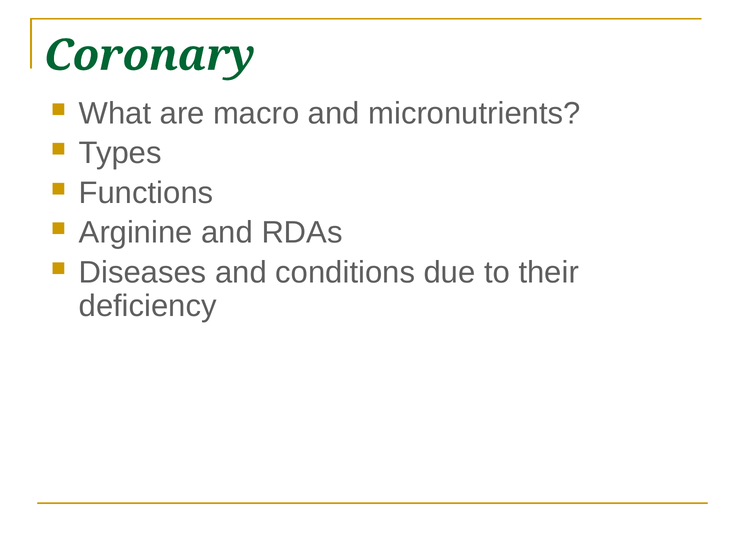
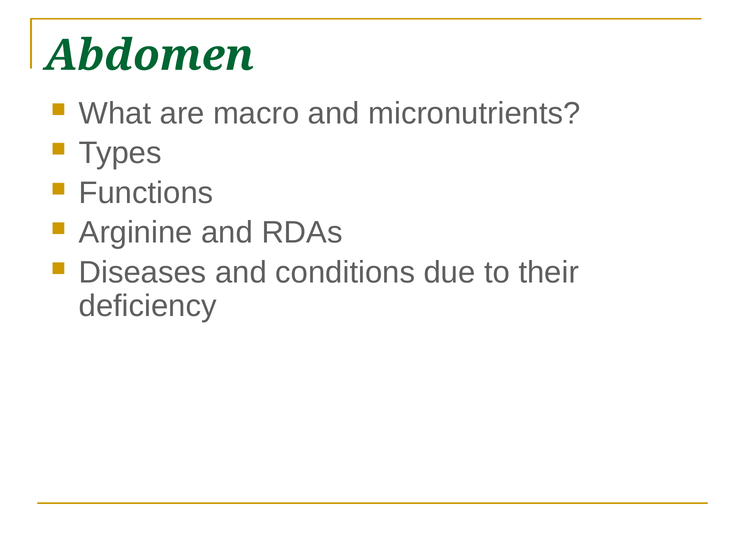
Coronary: Coronary -> Abdomen (149, 55)
